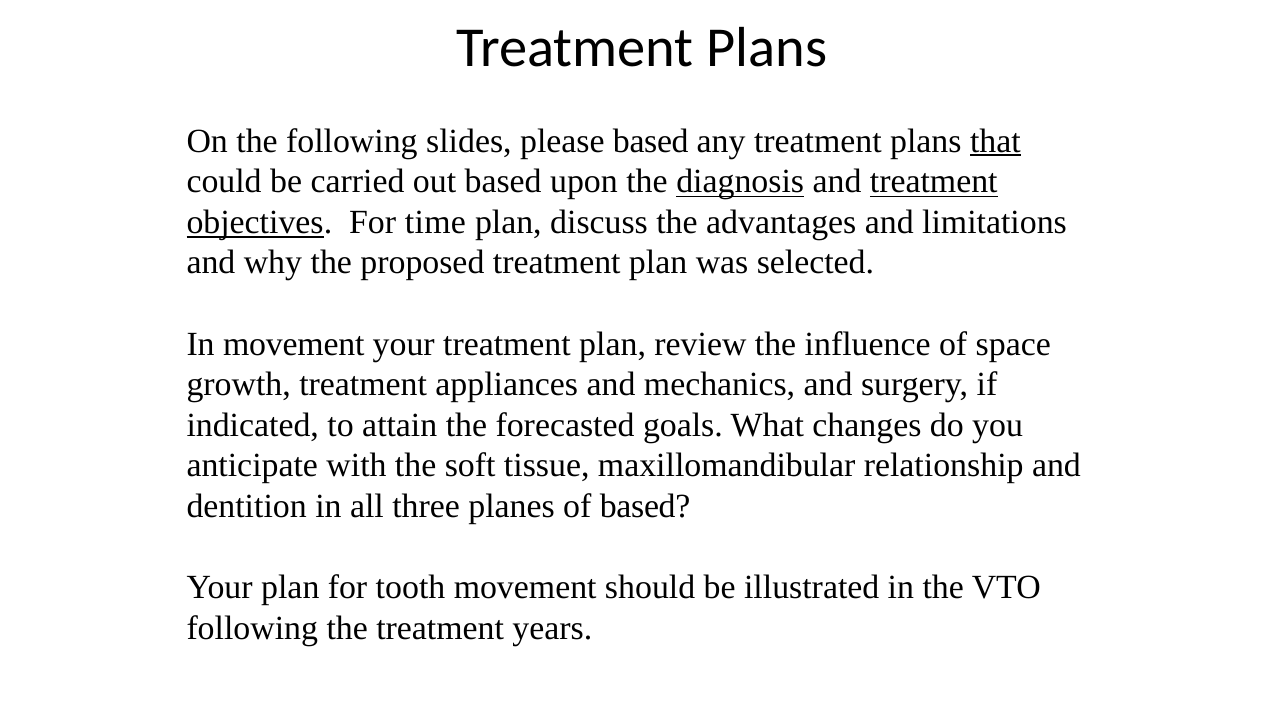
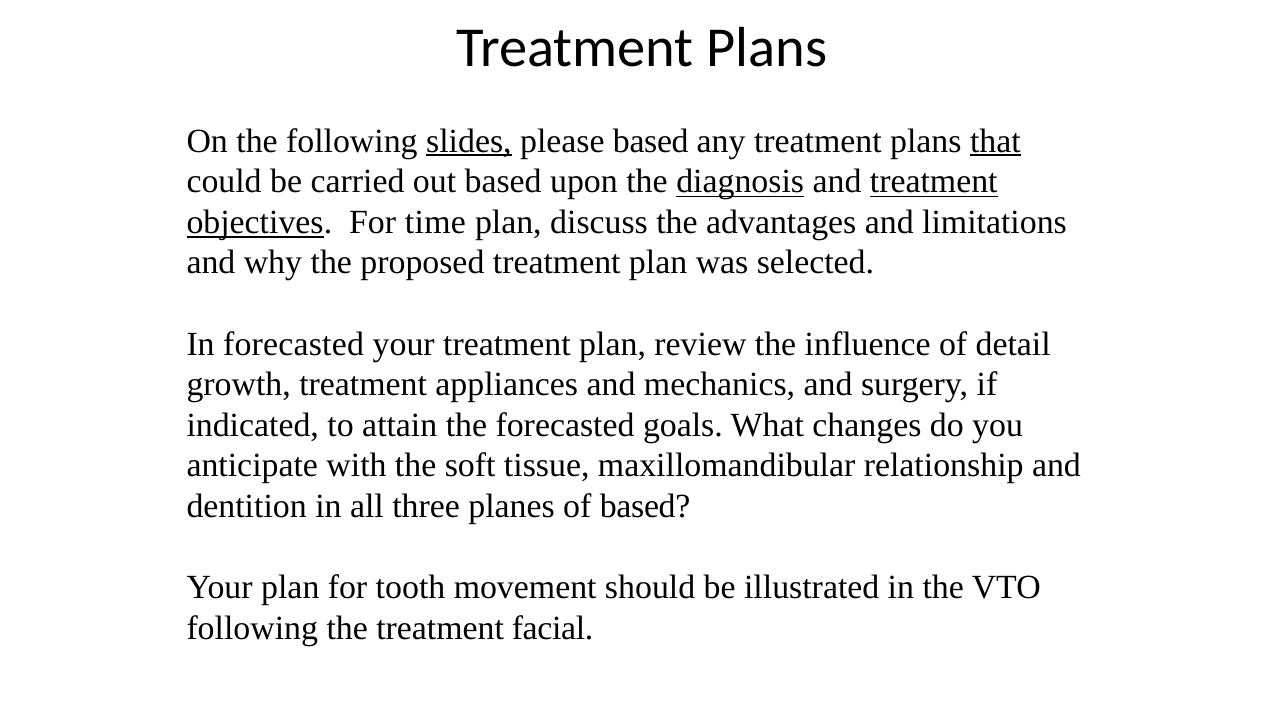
slides underline: none -> present (469, 141)
In movement: movement -> forecasted (294, 344)
space: space -> detail (1013, 344)
years: years -> facial (553, 628)
